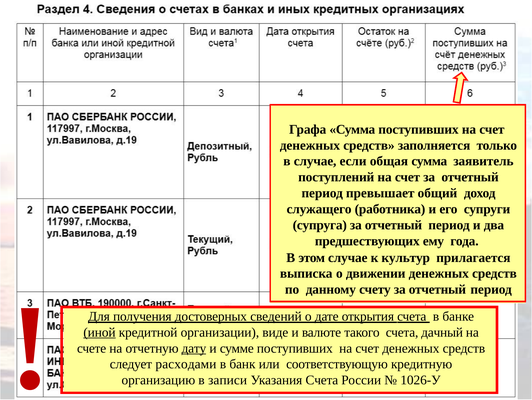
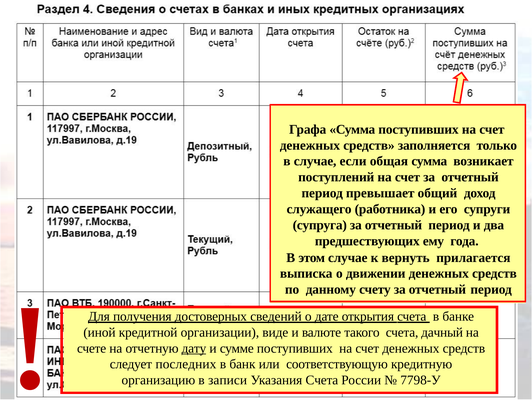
заявитель: заявитель -> возникает (483, 161)
культур: культур -> вернуть (406, 258)
иной underline: present -> none (99, 332)
расходами: расходами -> последних (186, 364)
1026-У: 1026-У -> 7798-У (420, 380)
